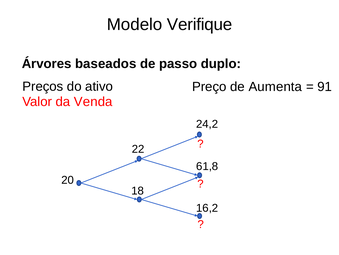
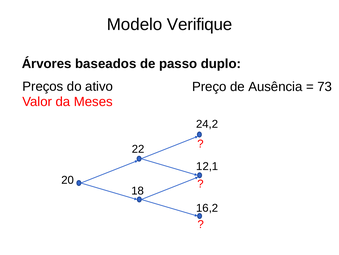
Aumenta: Aumenta -> Ausência (275, 86)
91: 91 -> 73 (325, 86)
Venda: Venda -> Meses (93, 102)
61,8: 61,8 -> 12,1 (207, 166)
